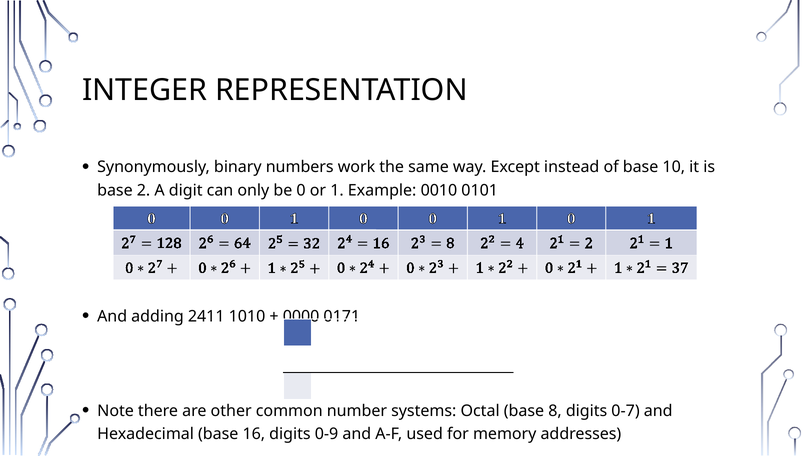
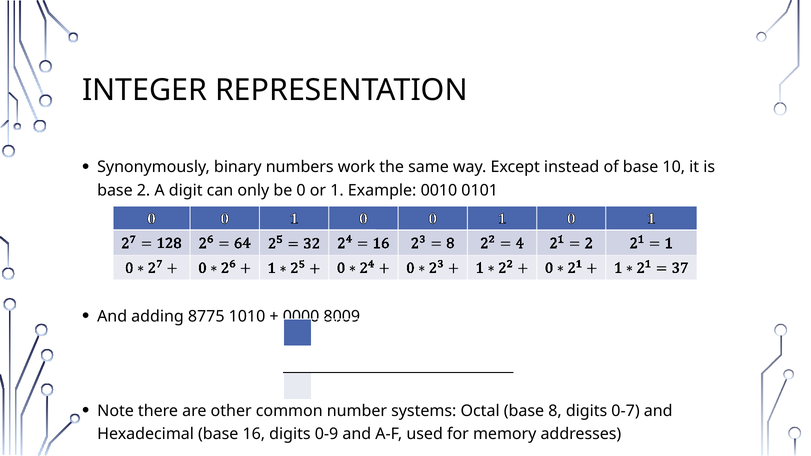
2411: 2411 -> 8775 (206, 317)
0171: 0171 -> 8009 (342, 317)
